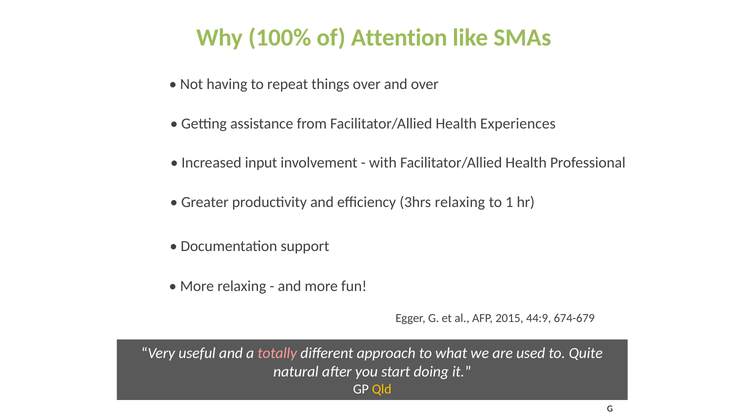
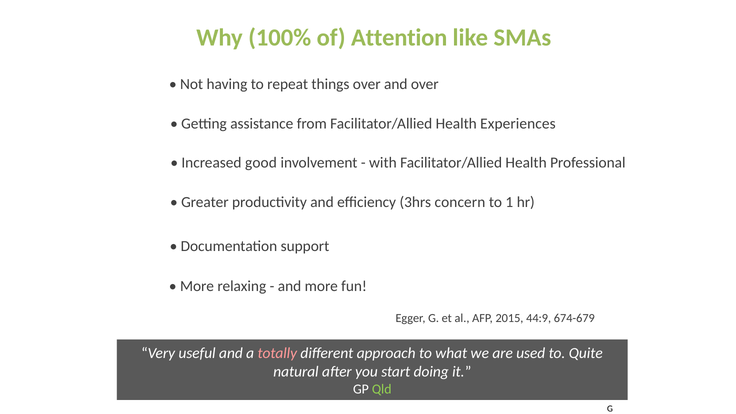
input: input -> good (261, 163)
3hrs relaxing: relaxing -> concern (460, 202)
Qld colour: yellow -> light green (382, 389)
